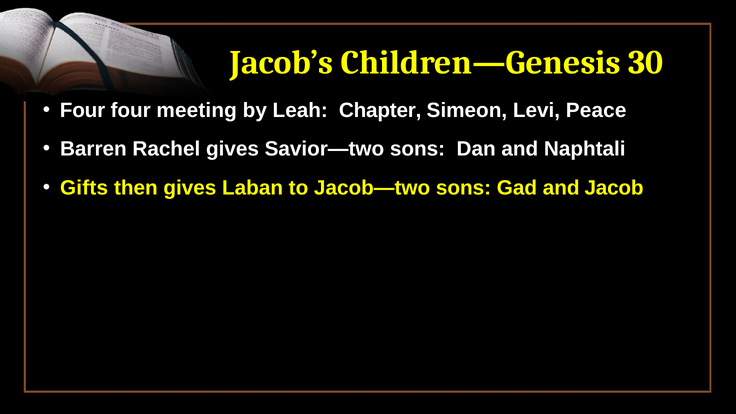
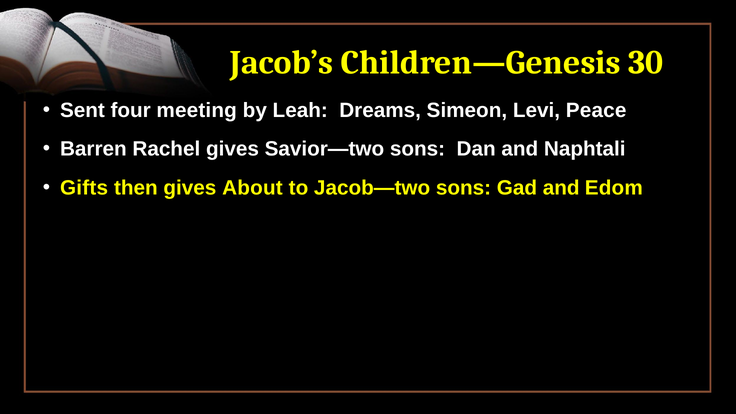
Four: Four -> Sent (82, 110)
Chapter: Chapter -> Dreams (380, 110)
Laban: Laban -> About (252, 188)
Jacob: Jacob -> Edom (614, 188)
